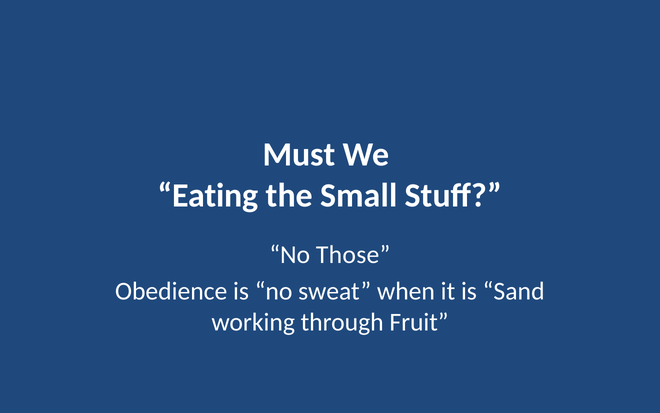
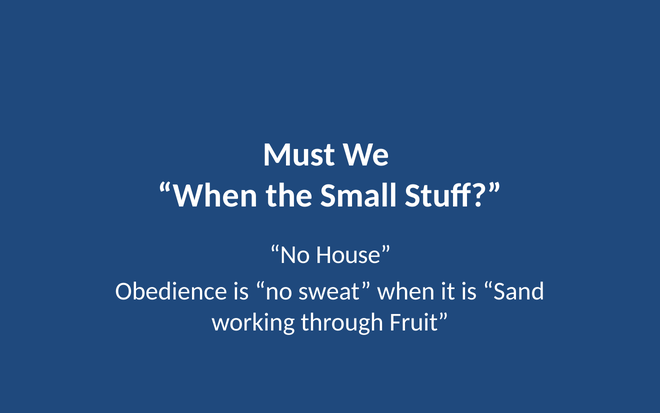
Eating: Eating -> When (208, 195)
Those: Those -> House (353, 254)
